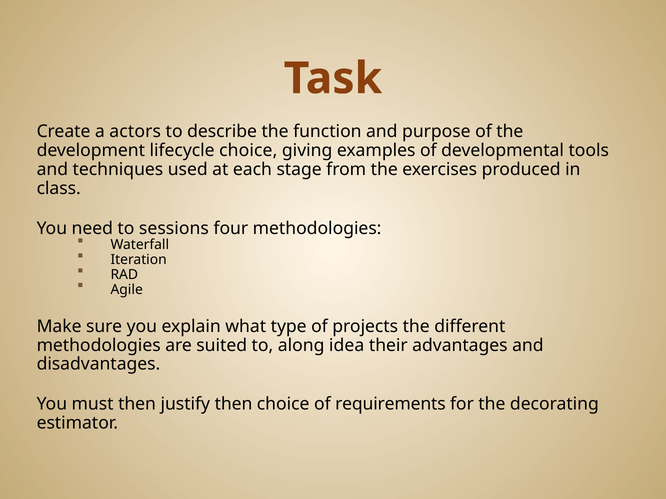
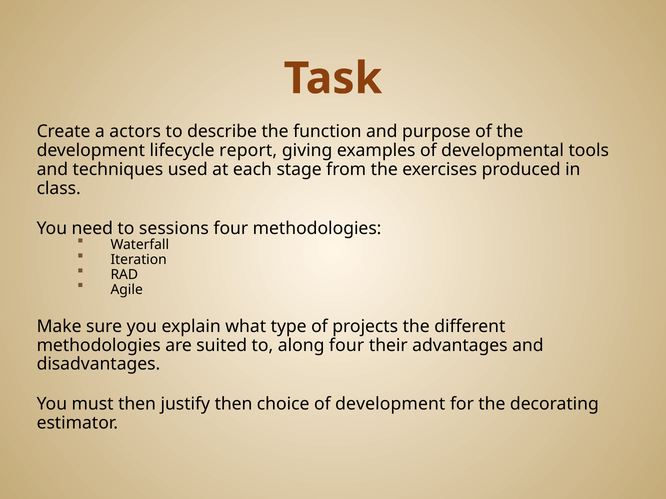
lifecycle choice: choice -> report (248, 151)
along idea: idea -> four (347, 346)
of requirements: requirements -> development (390, 405)
